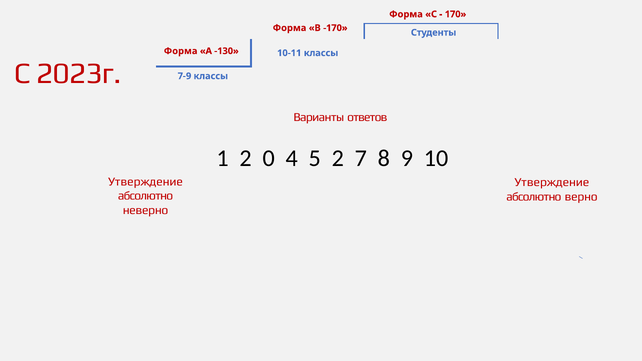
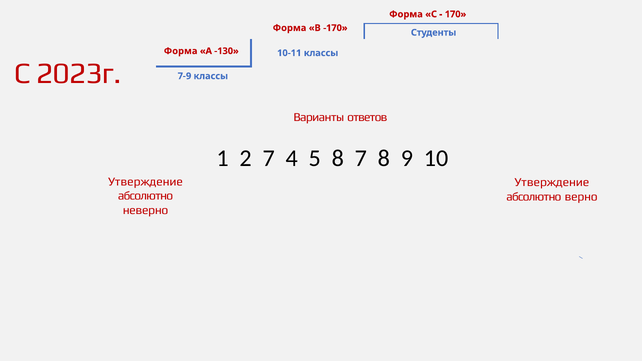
2 0: 0 -> 7 (269, 158)
5 2: 2 -> 8 (338, 158)
